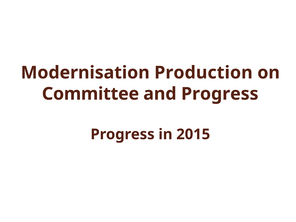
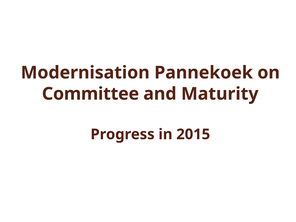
Production: Production -> Pannekoek (204, 73)
and Progress: Progress -> Maturity (220, 94)
